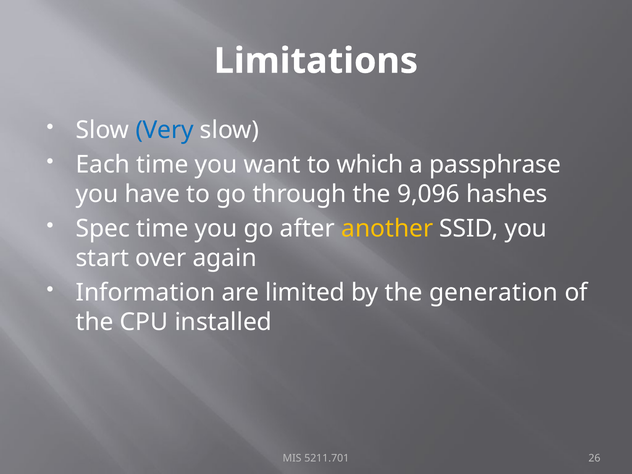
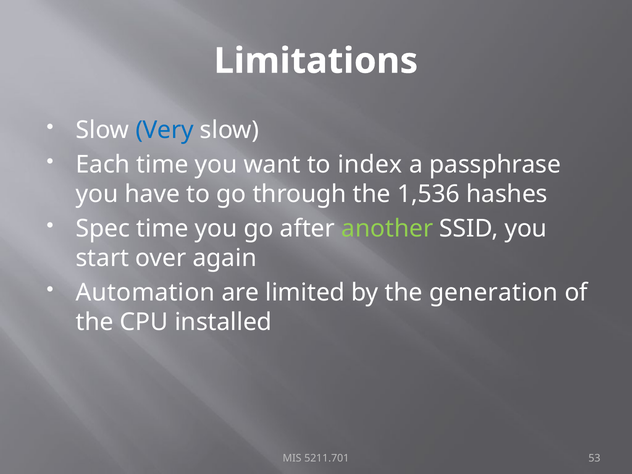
which: which -> index (370, 165)
9,096: 9,096 -> 1,536 (428, 194)
another colour: yellow -> light green (387, 229)
Information: Information -> Automation (145, 293)
26: 26 -> 53 (594, 458)
